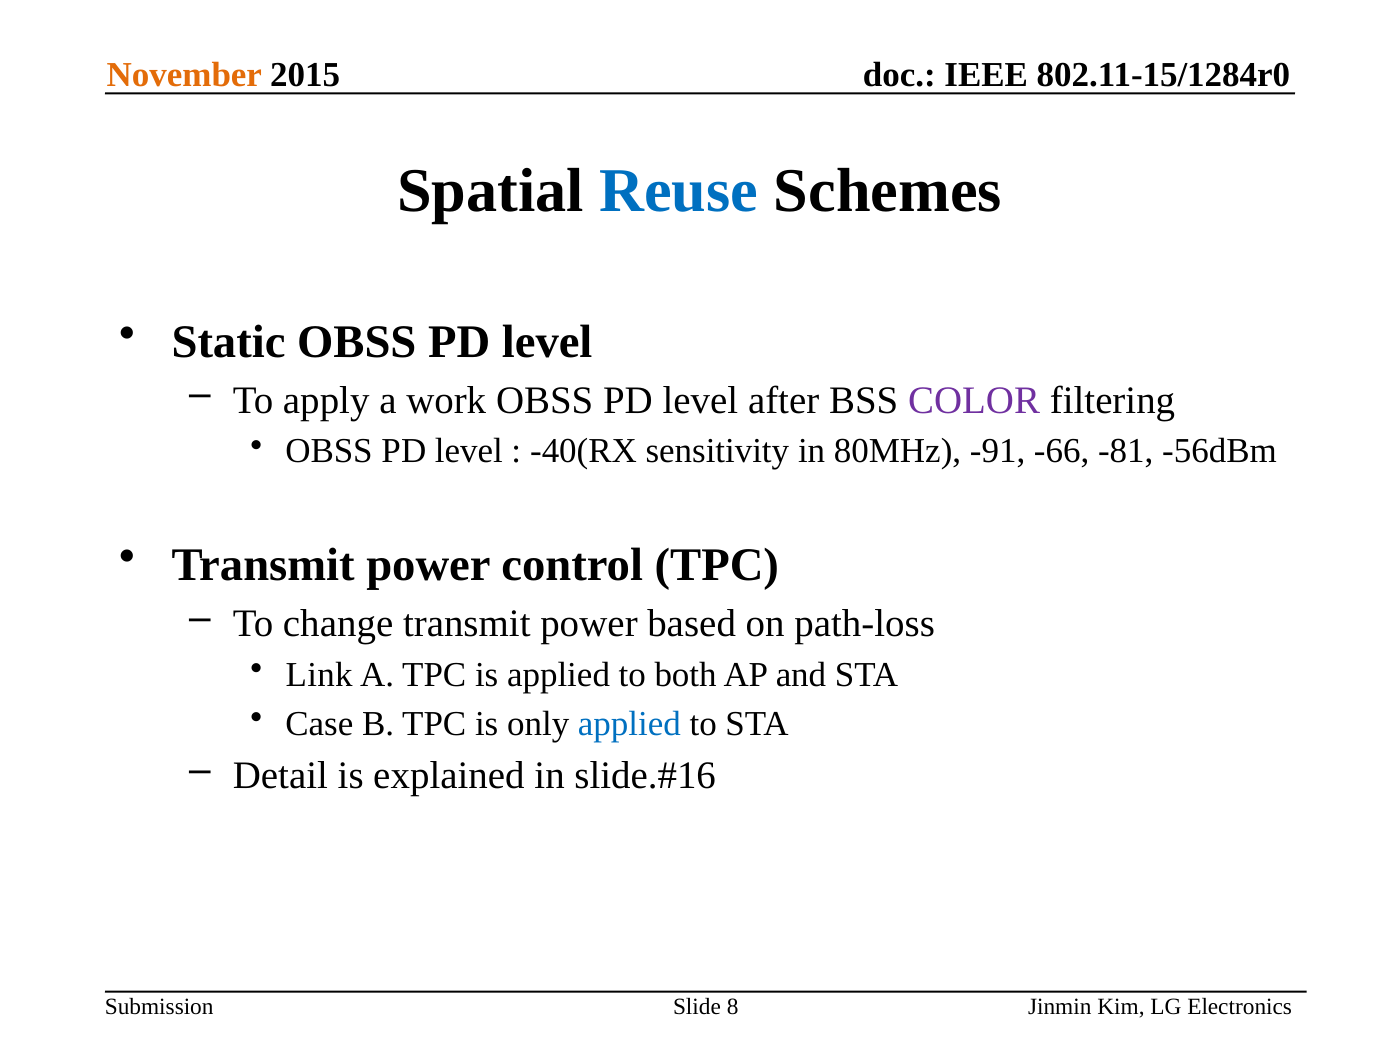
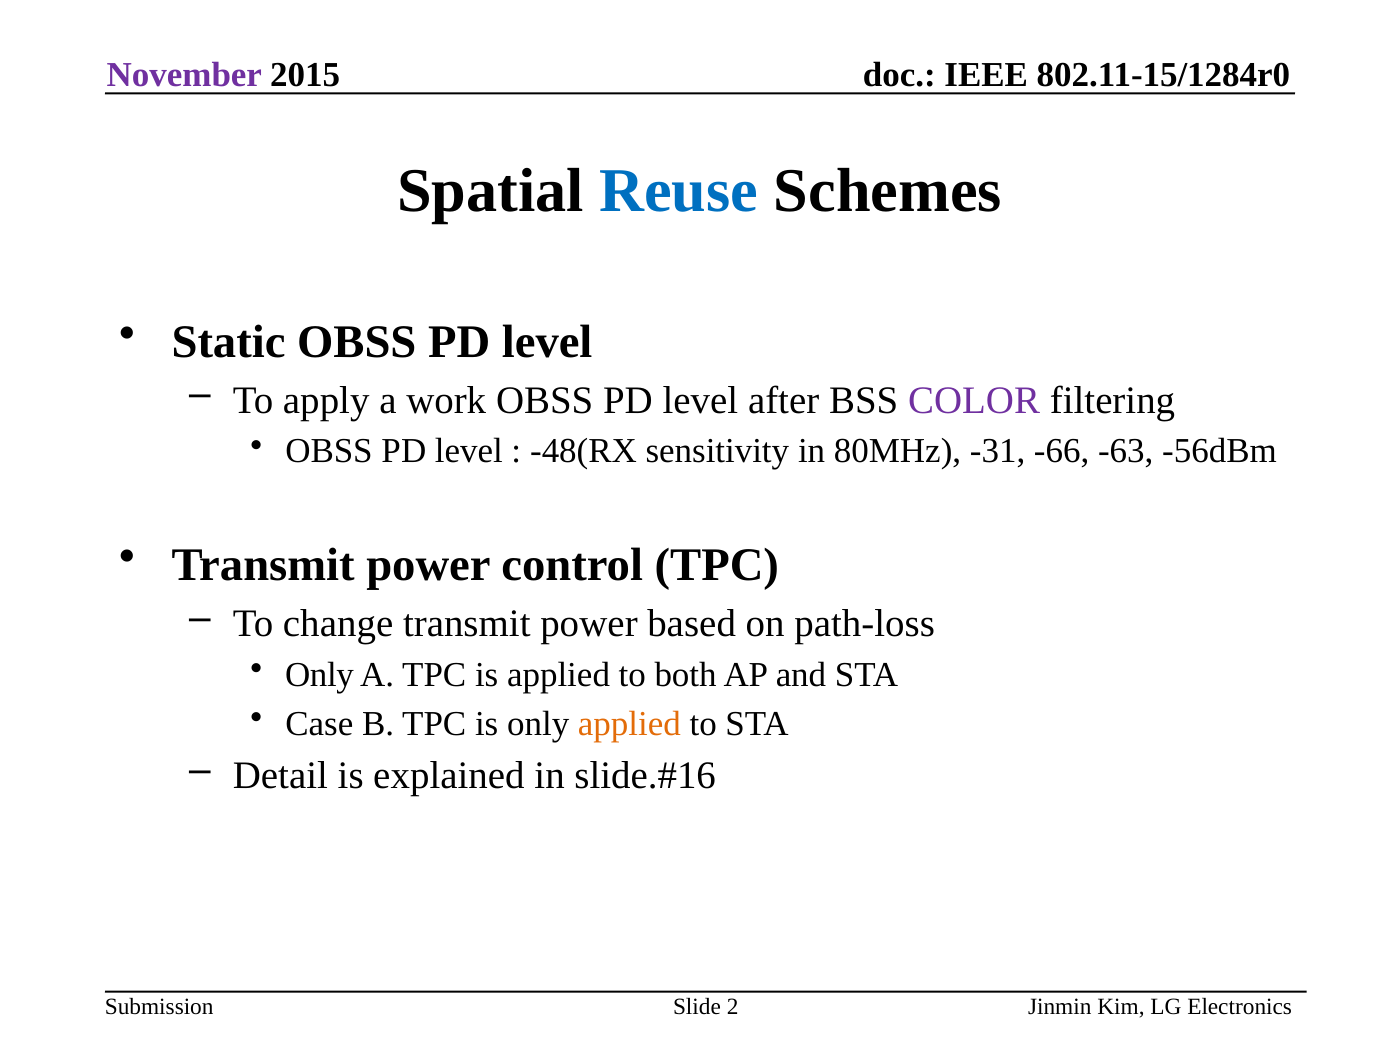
November colour: orange -> purple (184, 75)
-40(RX: -40(RX -> -48(RX (584, 451)
-91: -91 -> -31 (998, 451)
-81: -81 -> -63 (1126, 451)
Link: Link -> Only (320, 675)
applied colour: blue -> orange (629, 724)
8: 8 -> 2 (733, 1007)
